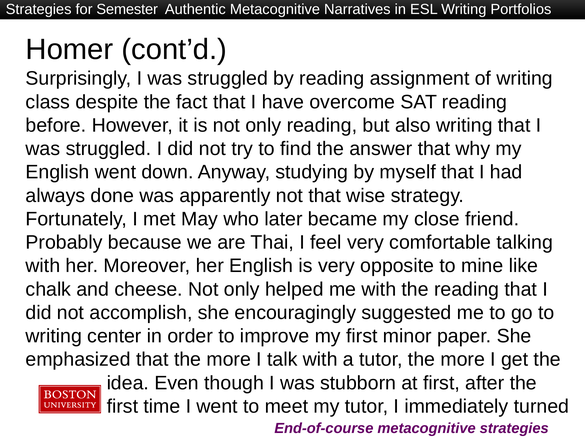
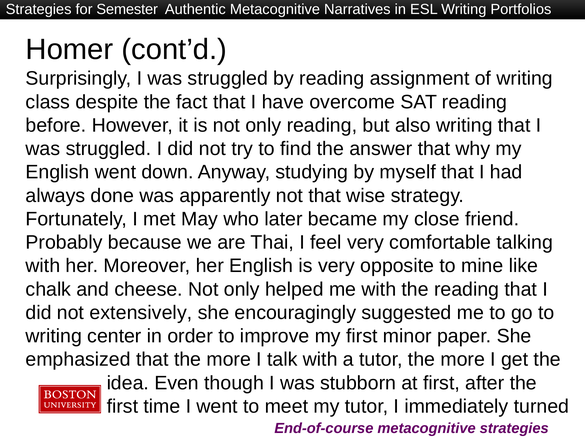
accomplish: accomplish -> extensively (141, 313)
